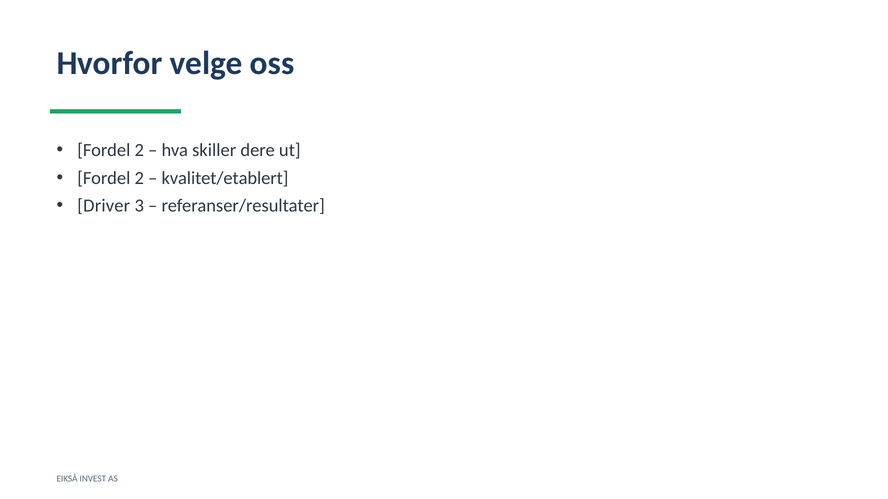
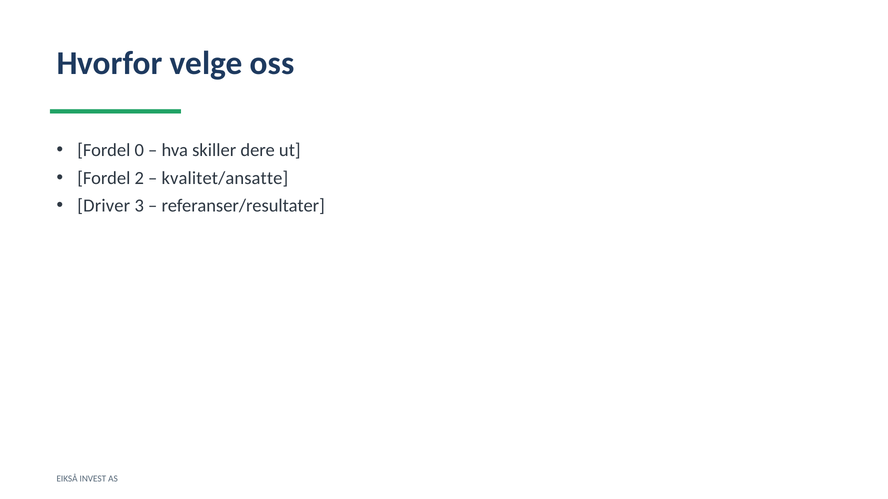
2: 2 -> 0 (139, 150)
kvalitet/etablert: kvalitet/etablert -> kvalitet/ansatte (225, 178)
